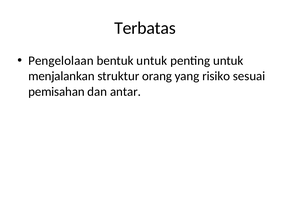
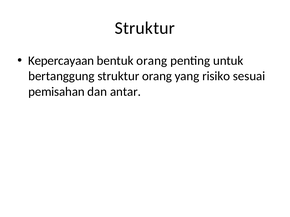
Terbatas: Terbatas -> Struktur (145, 28)
Pengelolaan: Pengelolaan -> Kepercayaan (61, 61)
bentuk untuk: untuk -> orang (152, 61)
menjalankan: menjalankan -> bertanggung (61, 76)
